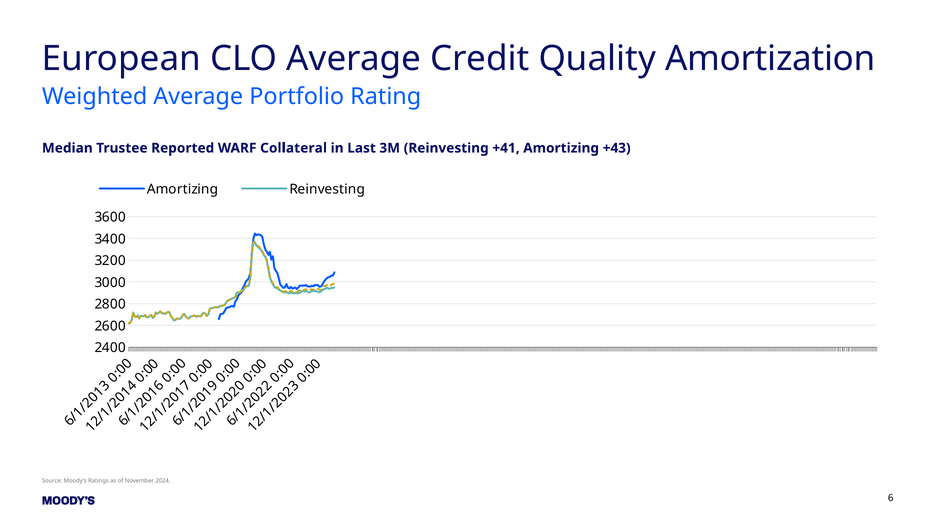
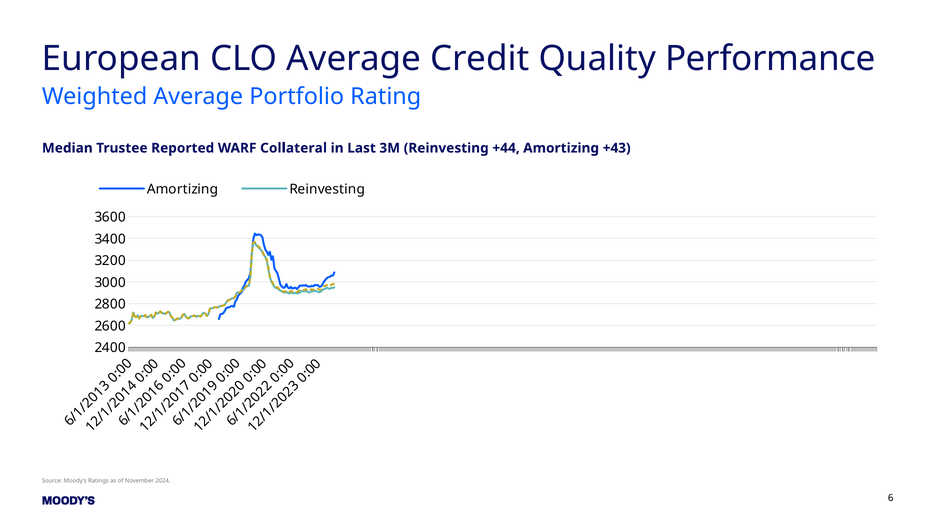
Amortization: Amortization -> Performance (770, 59)
+41: +41 -> +44 (506, 148)
